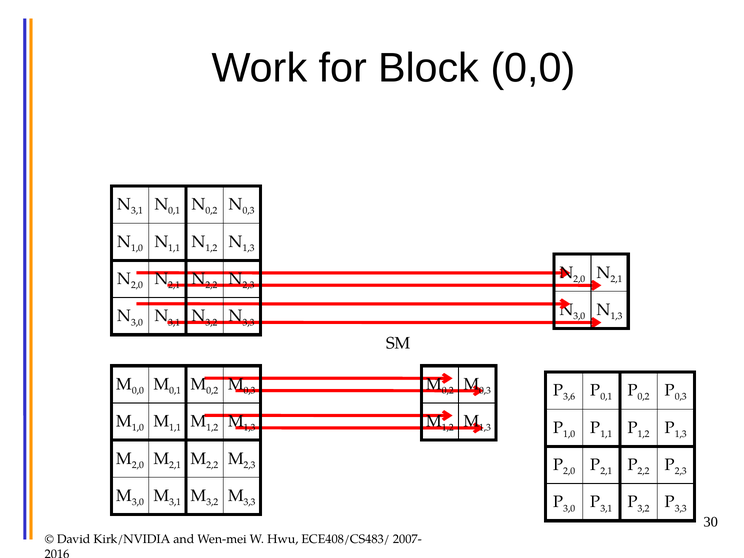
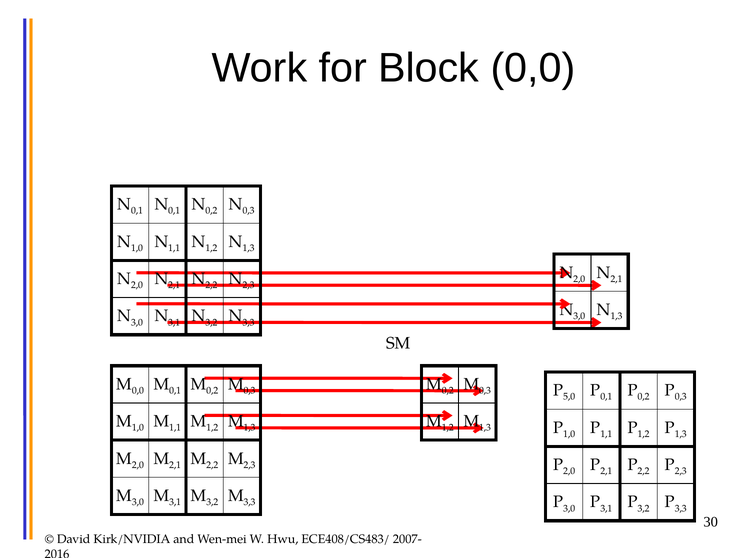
3,1: 3,1 -> 0,1 (137, 211)
3,6: 3,6 -> 5,0 (569, 397)
